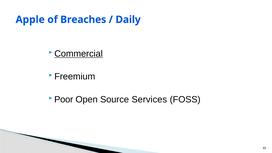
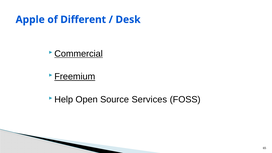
Breaches: Breaches -> Different (83, 20)
Daily: Daily -> Desk (128, 20)
Freemium underline: none -> present (75, 77)
Poor: Poor -> Help (64, 100)
